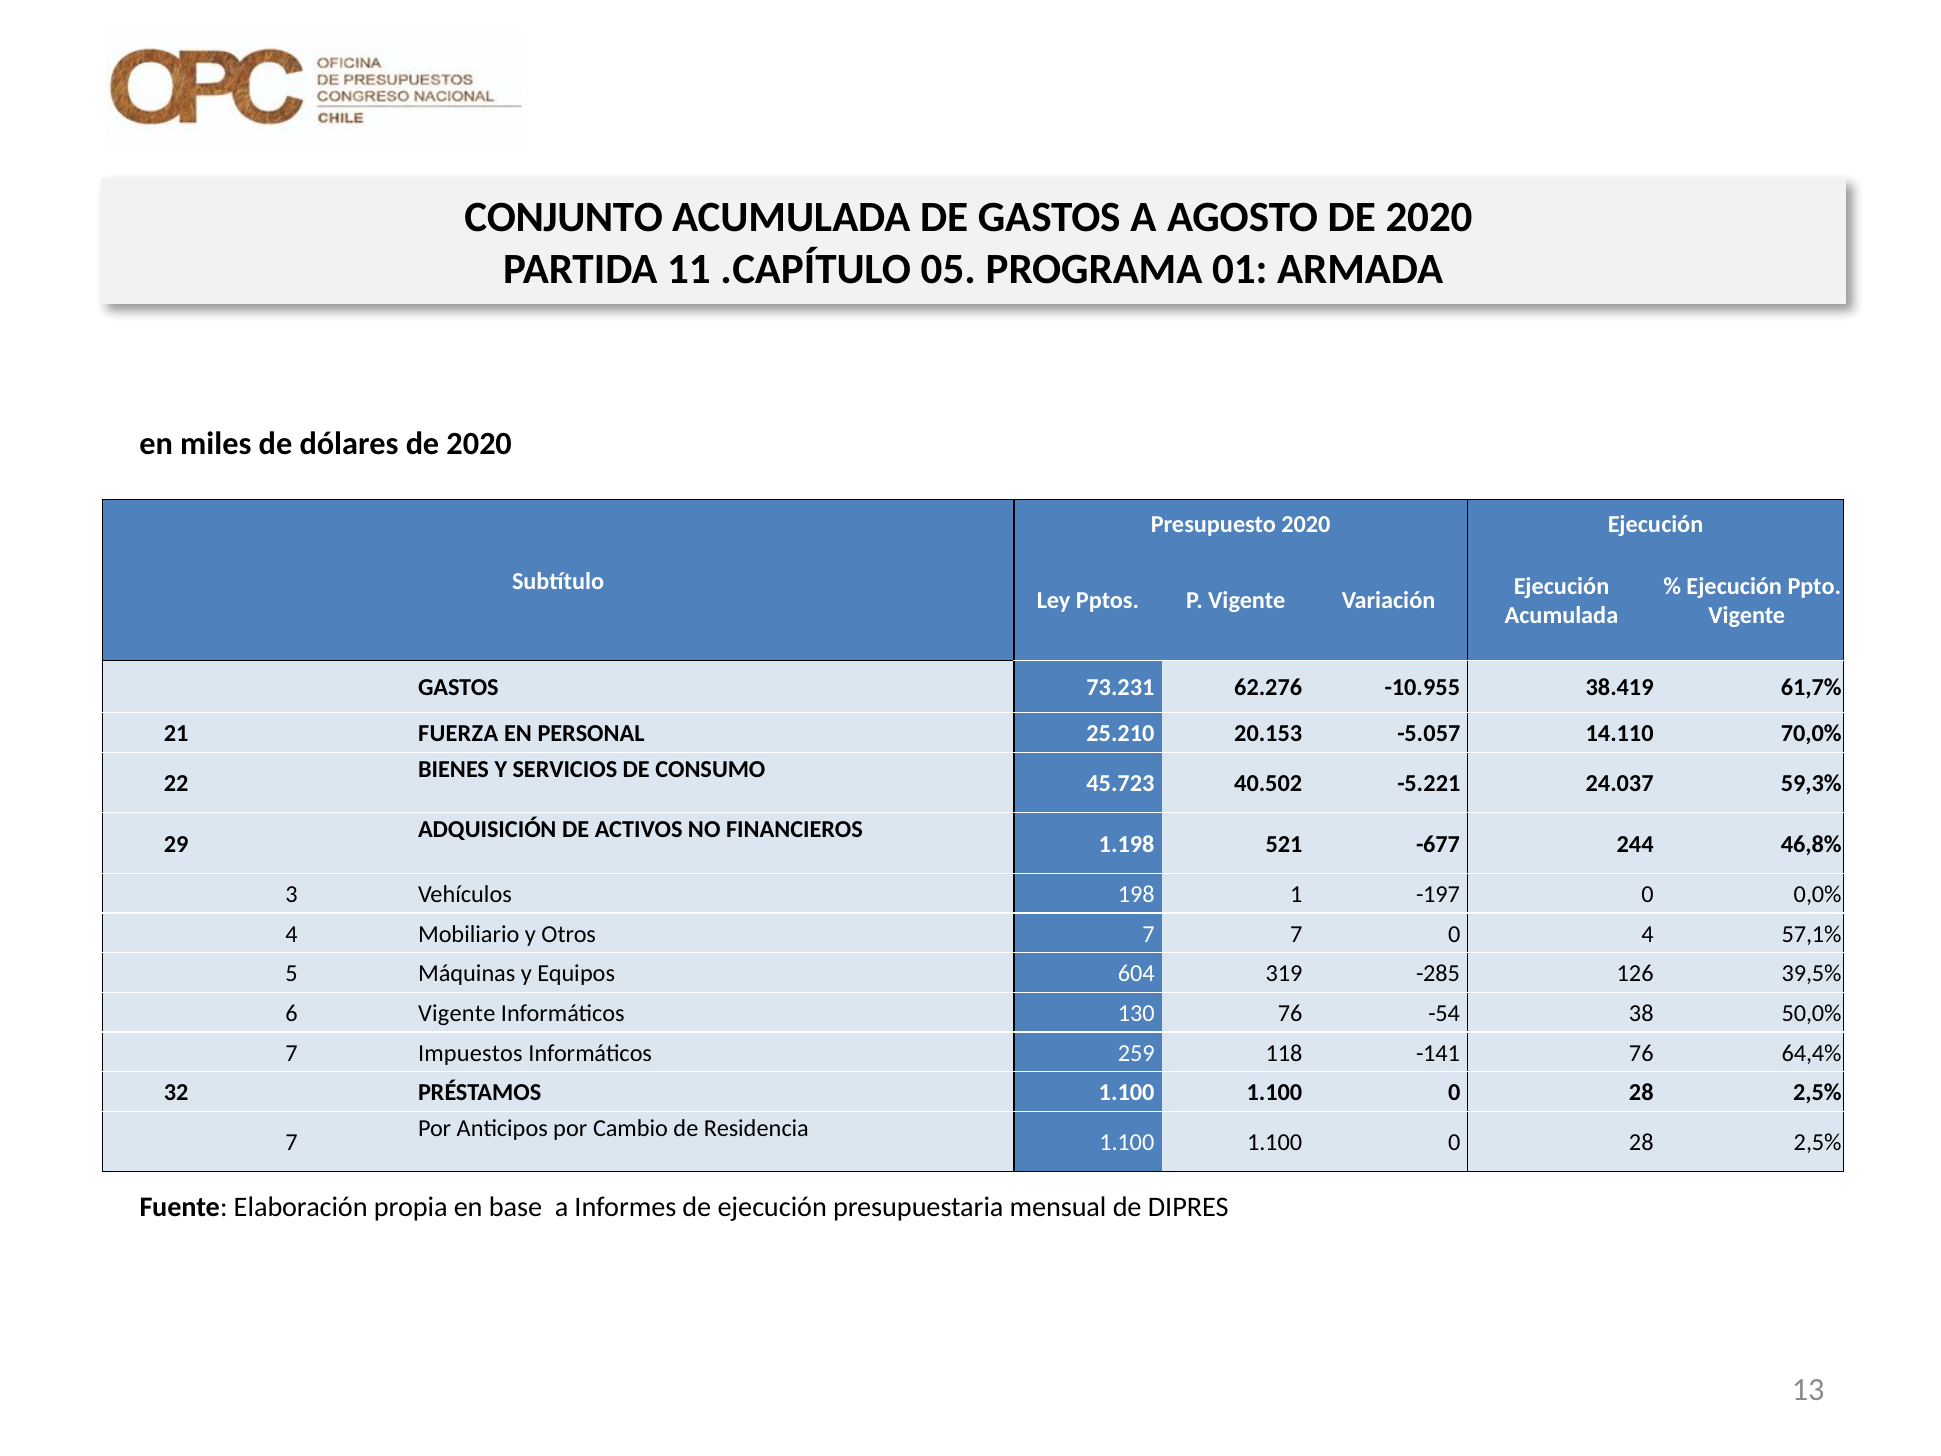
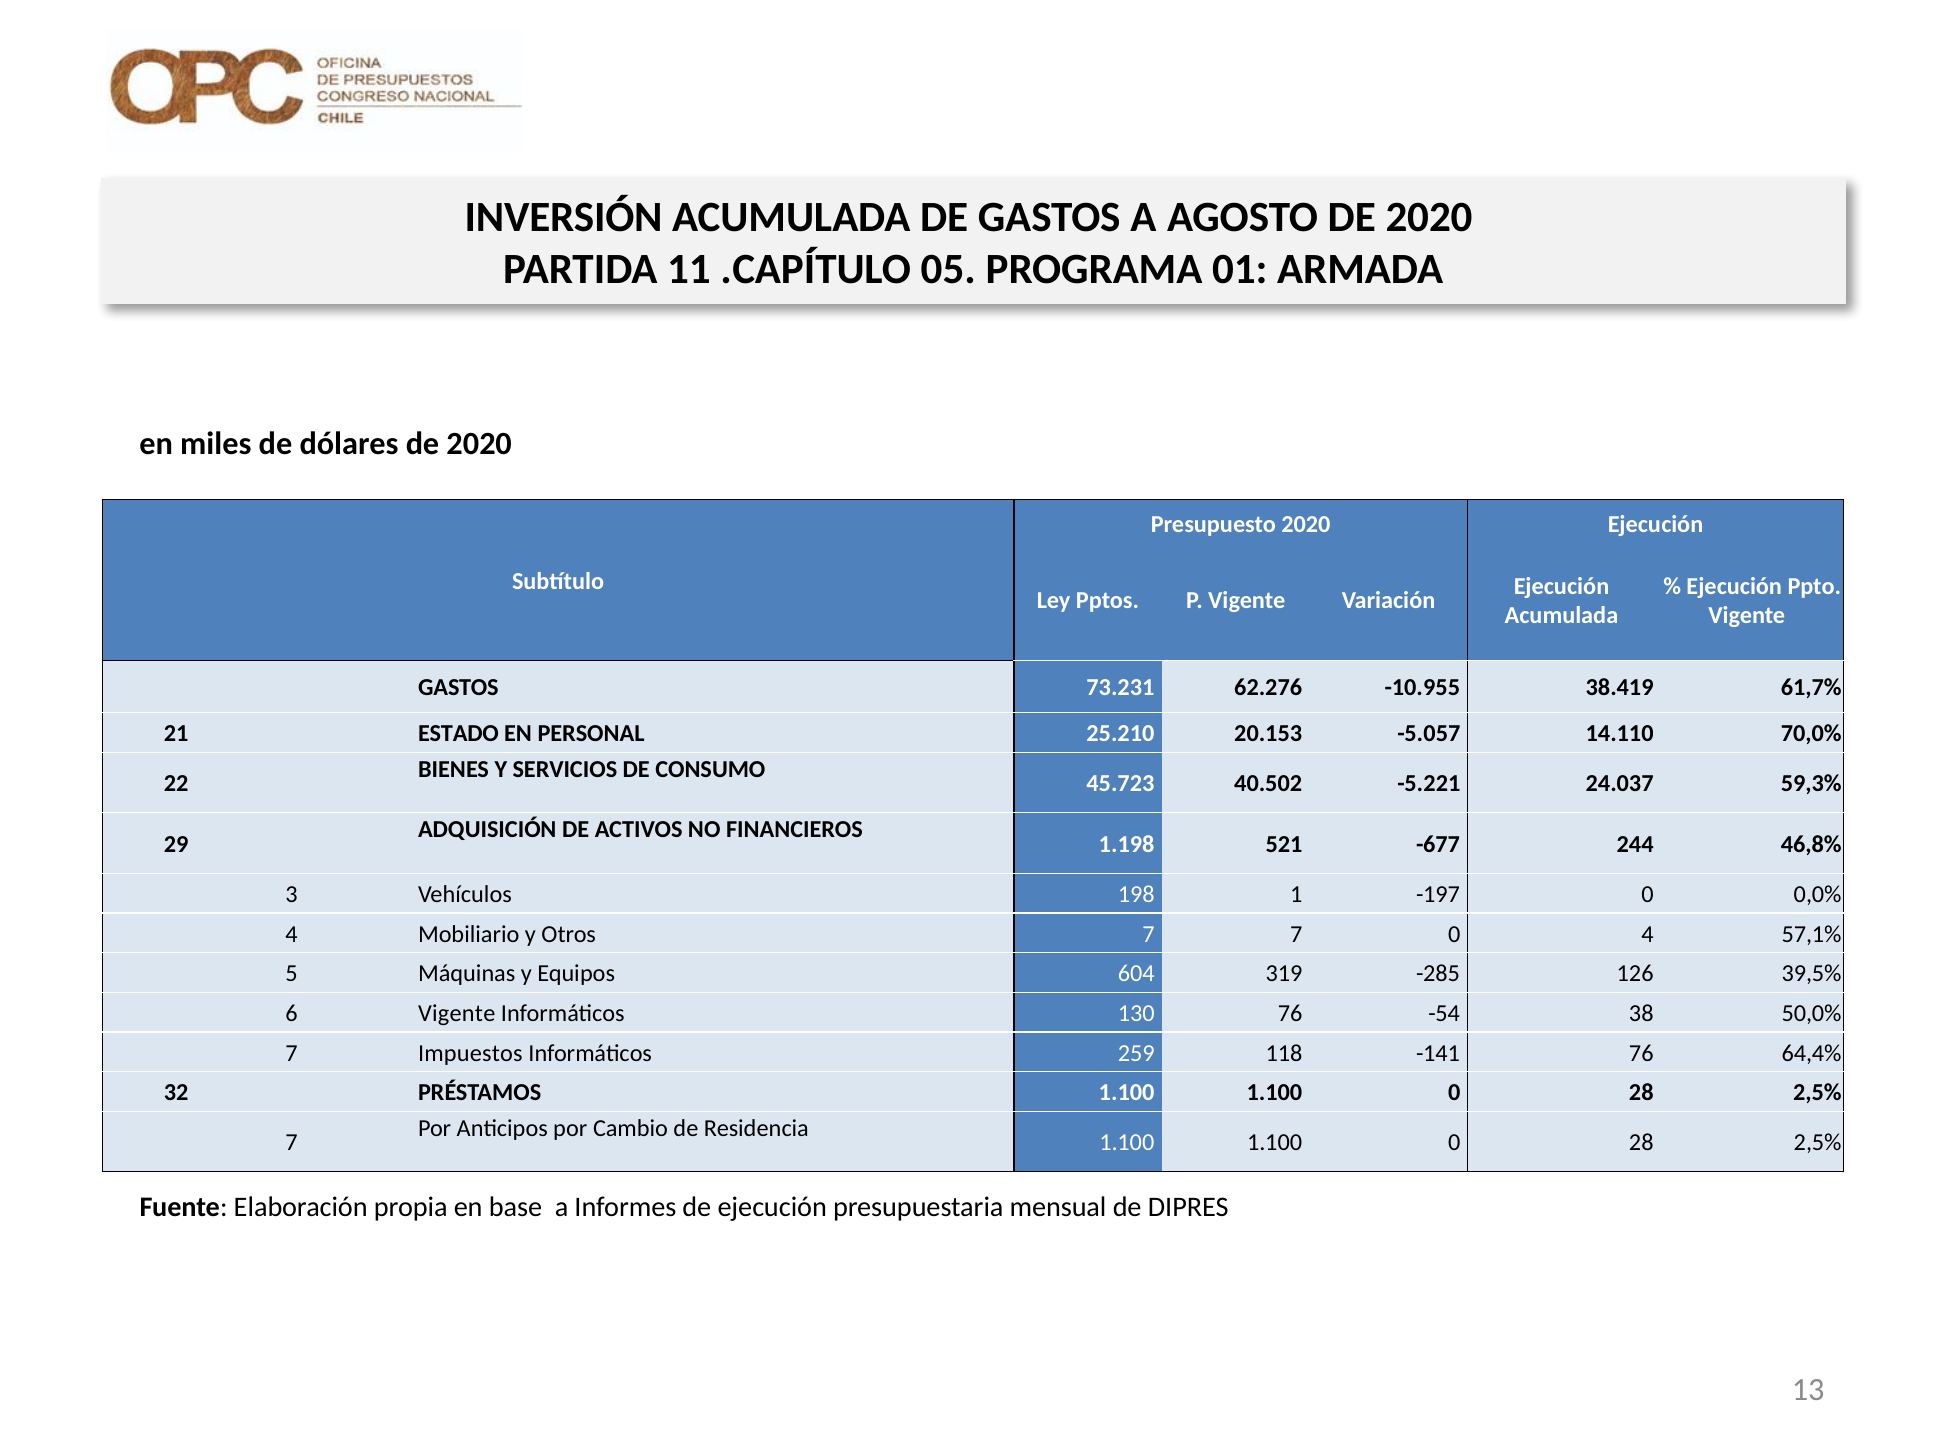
CONJUNTO: CONJUNTO -> INVERSIÓN (564, 218)
FUERZA: FUERZA -> ESTADO (458, 734)
